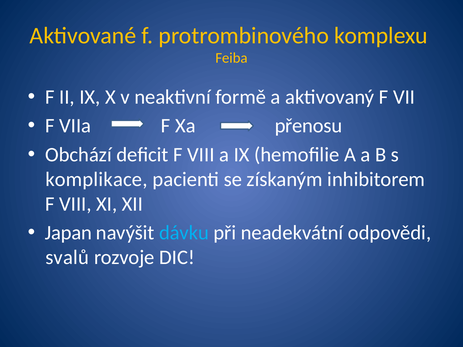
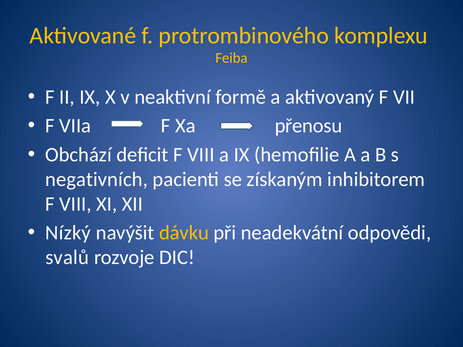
komplikace: komplikace -> negativních (97, 179)
Japan: Japan -> Nízký (68, 233)
dávku colour: light blue -> yellow (184, 233)
